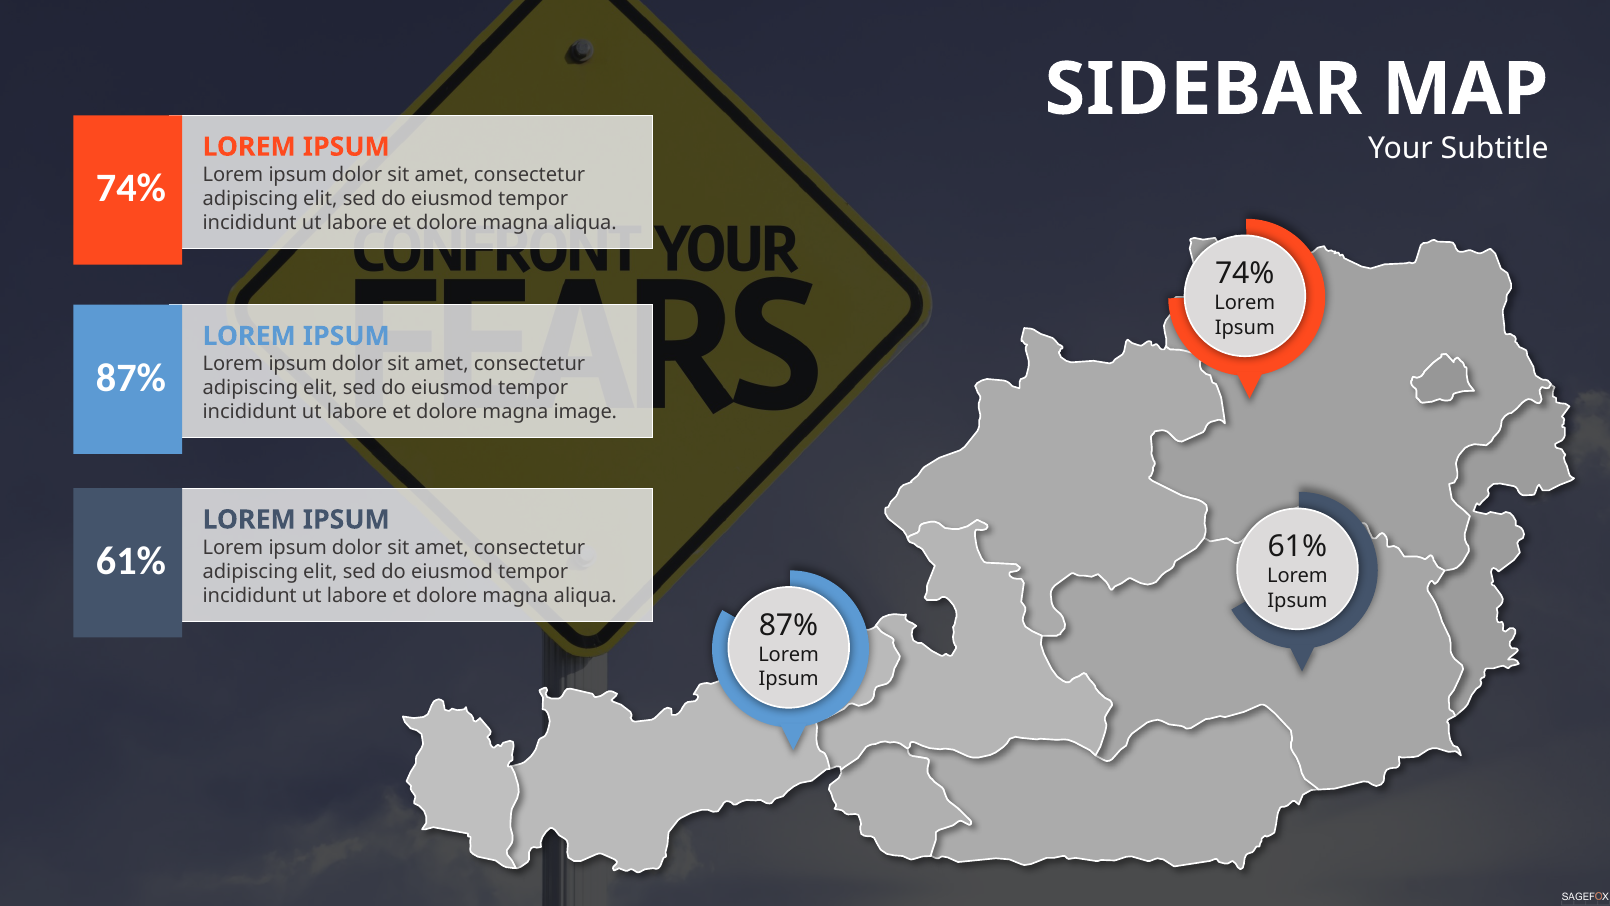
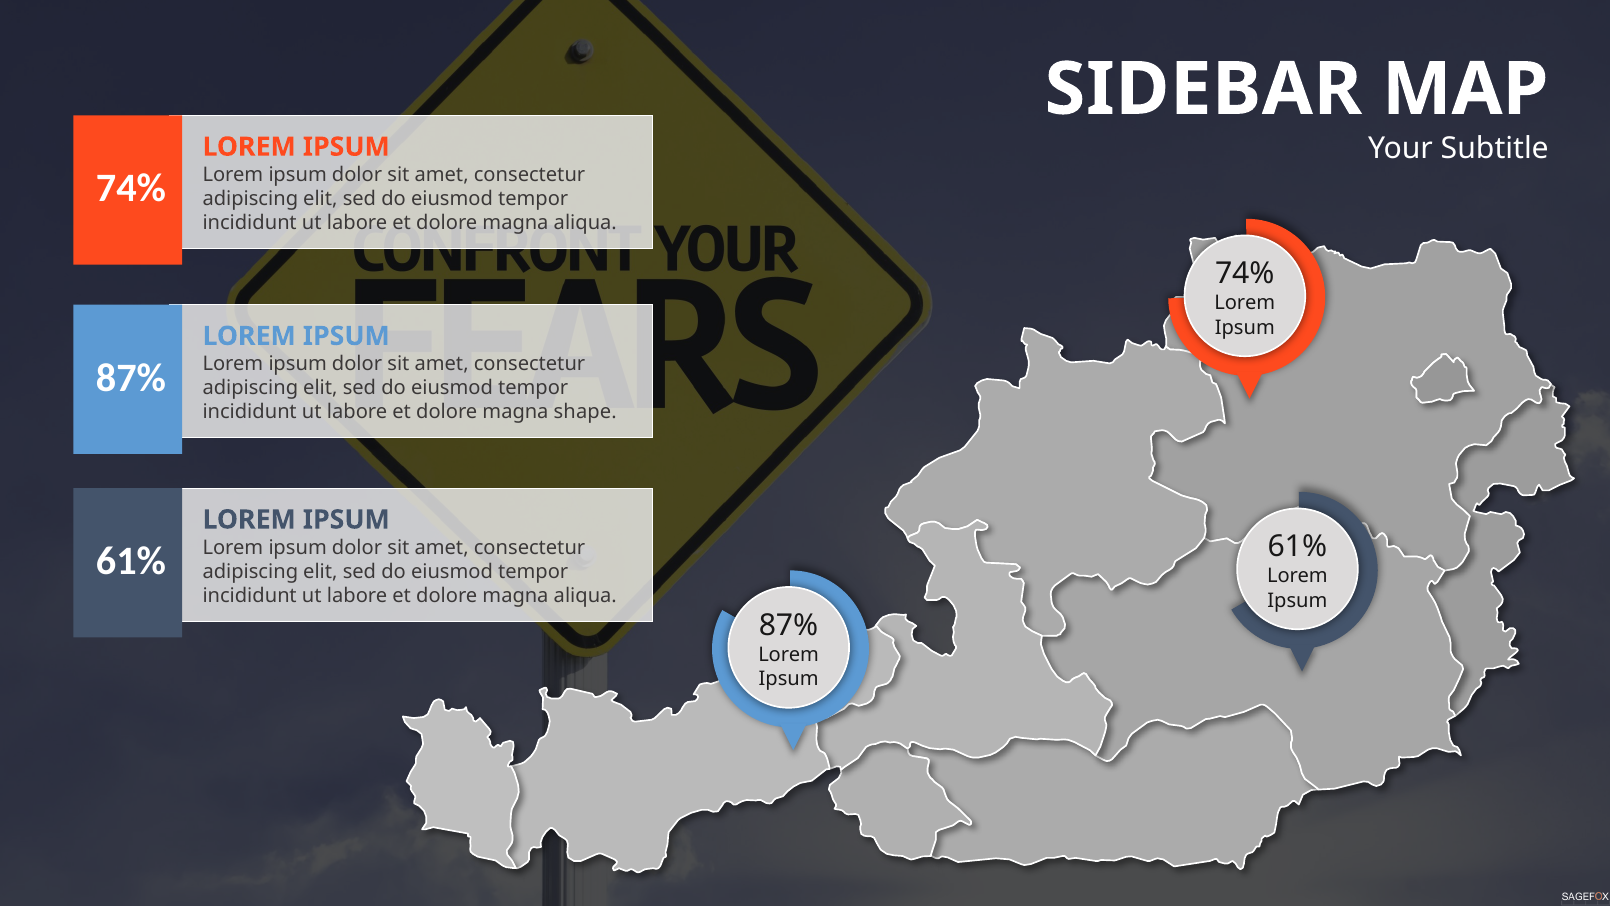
image: image -> shape (585, 412)
